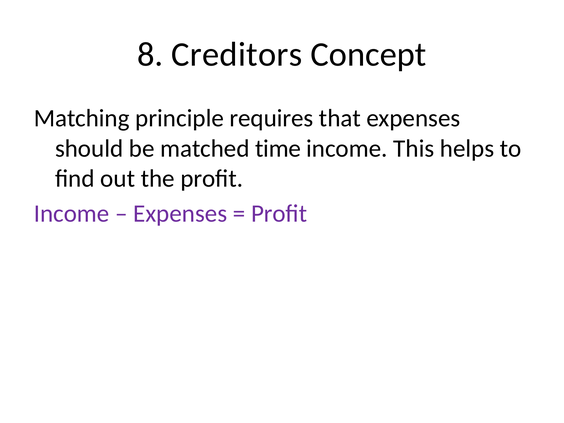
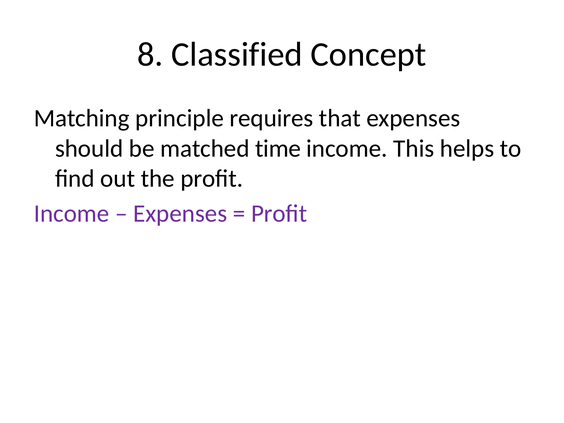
Creditors: Creditors -> Classified (237, 55)
